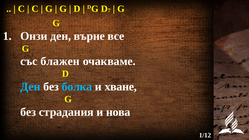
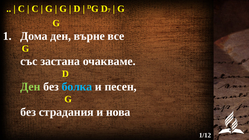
Oнзи: Oнзи -> Дома (34, 36)
блажен: блажен -> застана (60, 61)
Ден colour: light blue -> light green (30, 87)
хване: хване -> песен (121, 87)
